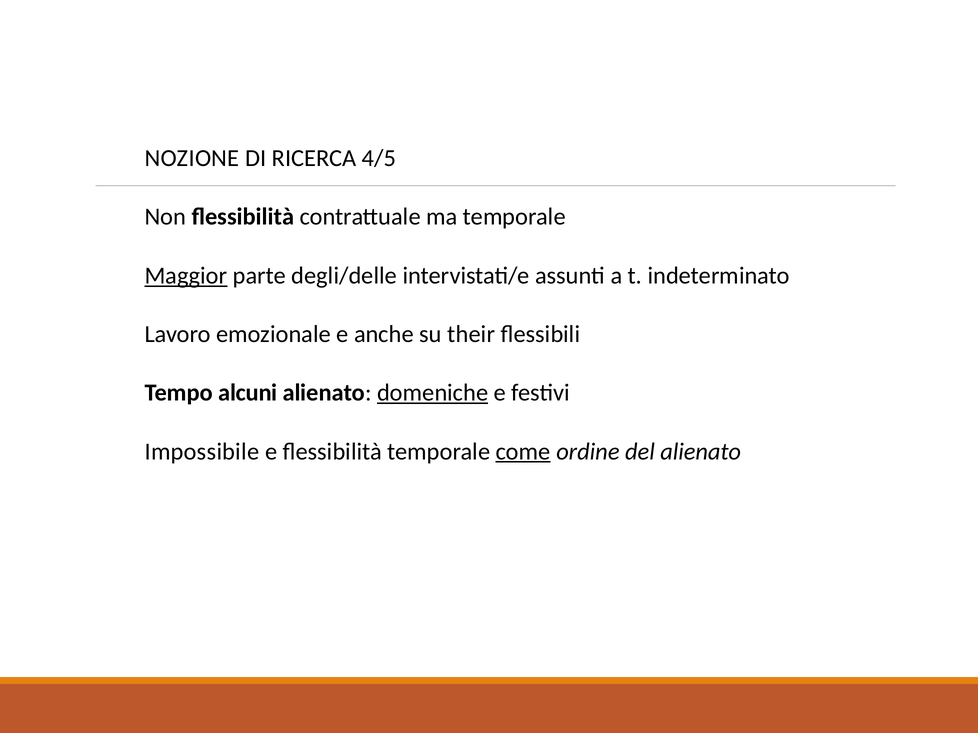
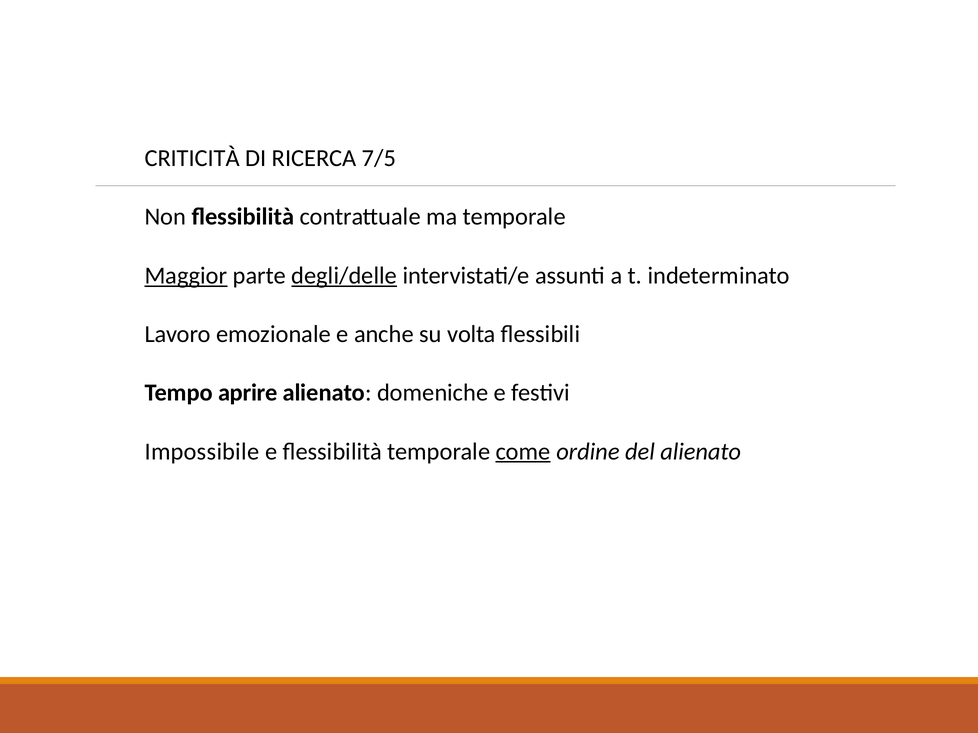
NOZIONE: NOZIONE -> CRITICITÀ (192, 158)
4/5: 4/5 -> 7/5 (379, 158)
degli/delle underline: none -> present (344, 276)
their: their -> volta (471, 334)
alcuni: alcuni -> aprire (248, 393)
domeniche underline: present -> none (433, 393)
